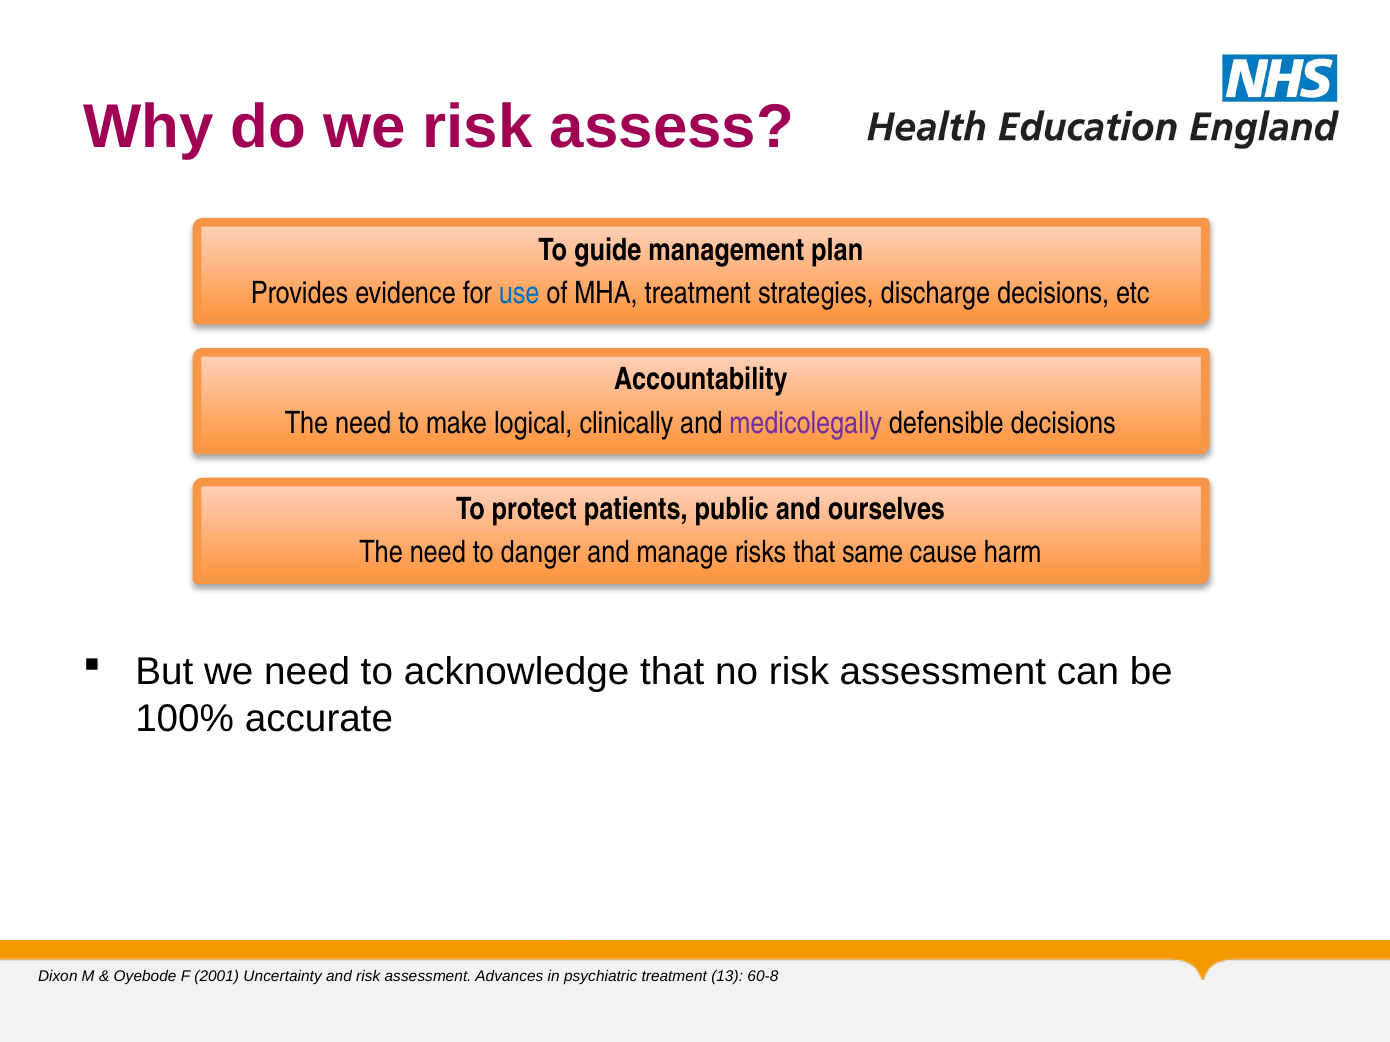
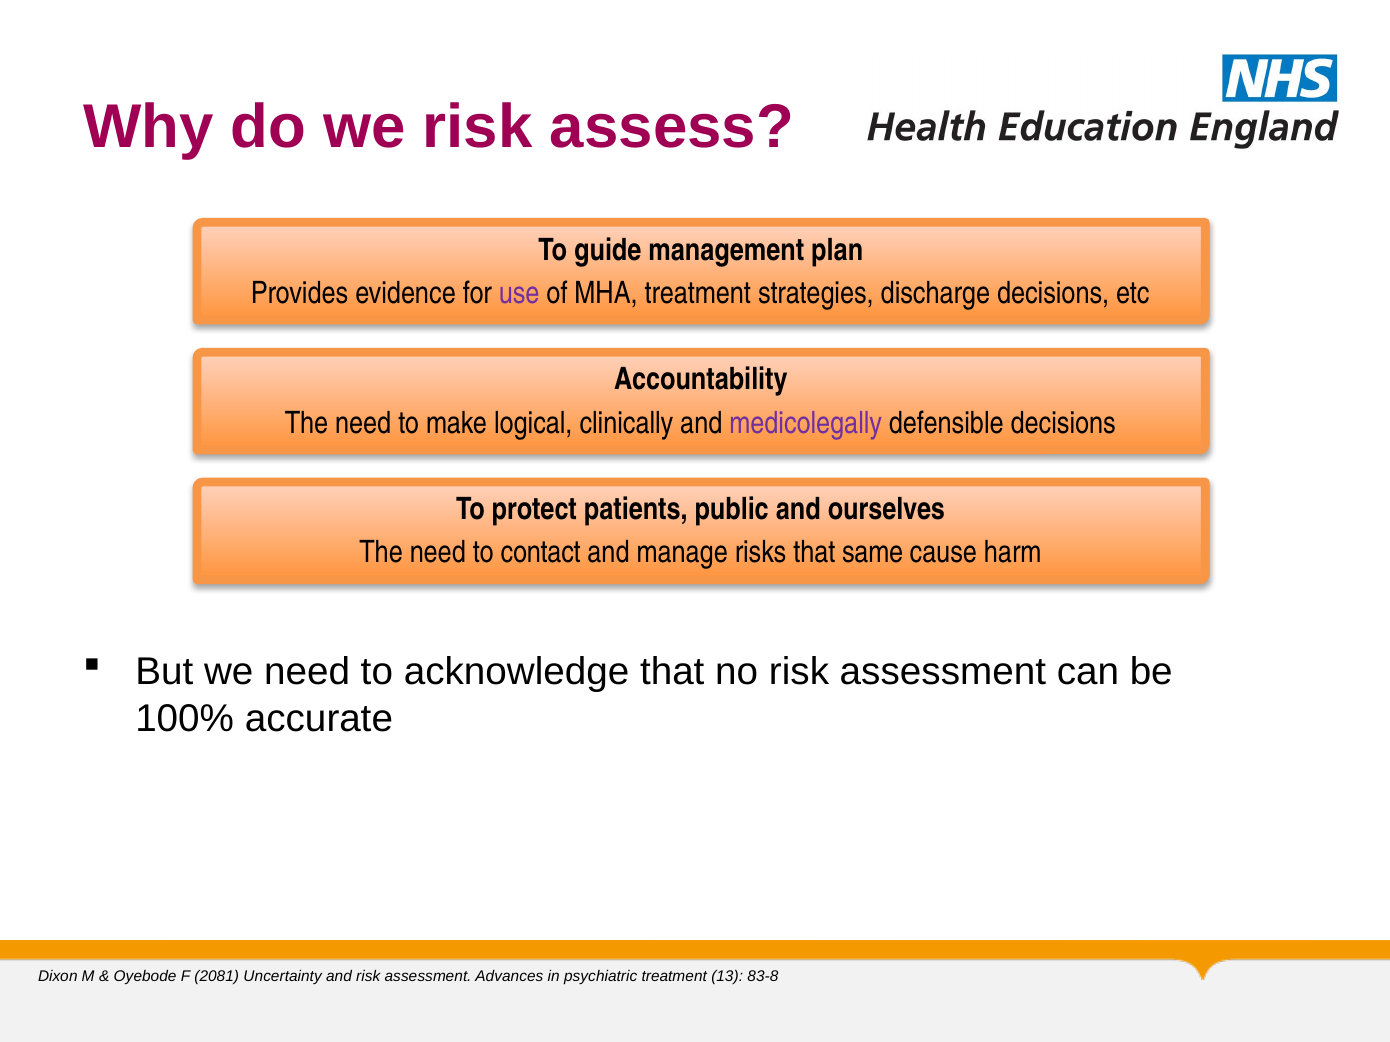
use colour: blue -> purple (519, 293)
danger: danger -> contact (541, 553)
2001: 2001 -> 2081 (217, 977)
60-8: 60-8 -> 83-8 (763, 977)
